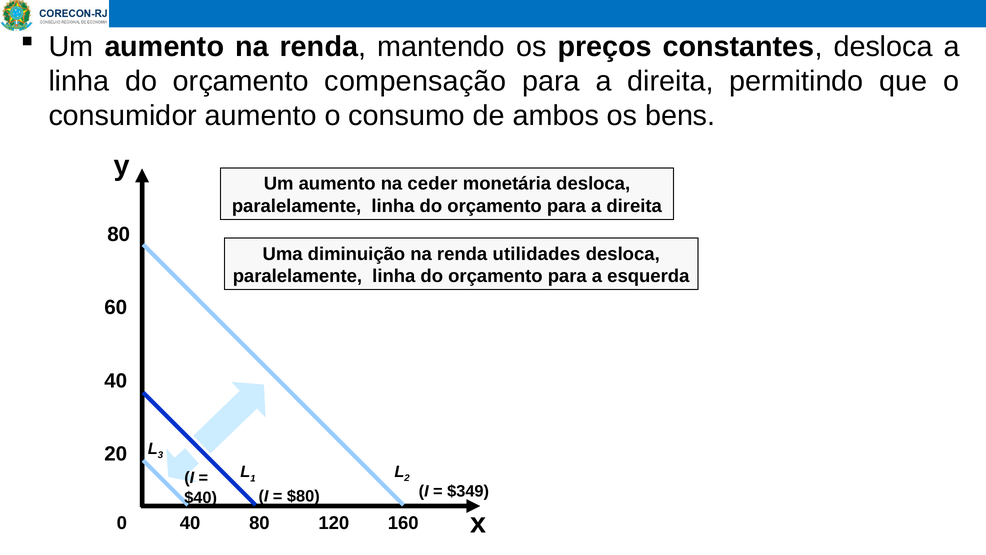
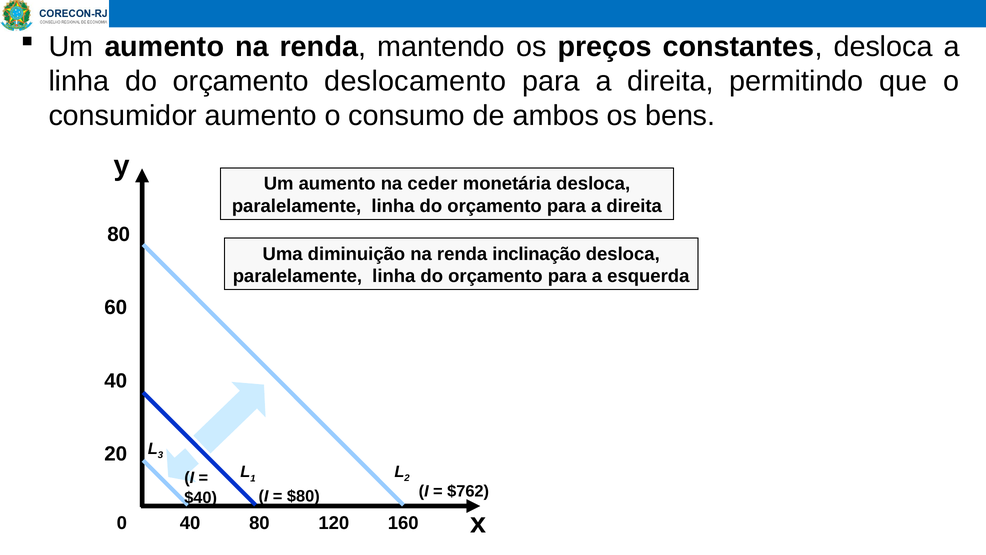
compensação: compensação -> deslocamento (415, 81)
utilidades: utilidades -> inclinação (537, 254)
$349: $349 -> $762 (468, 491)
